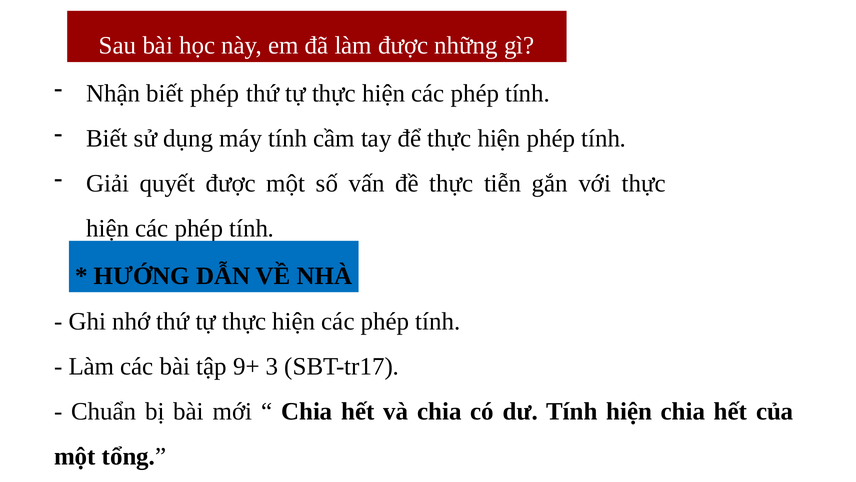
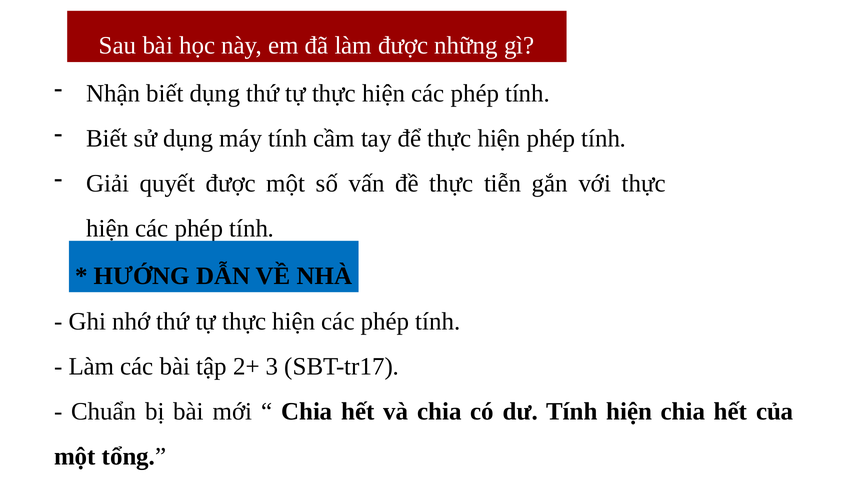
biết phép: phép -> dụng (215, 93)
9+: 9+ -> 2+ (246, 366)
